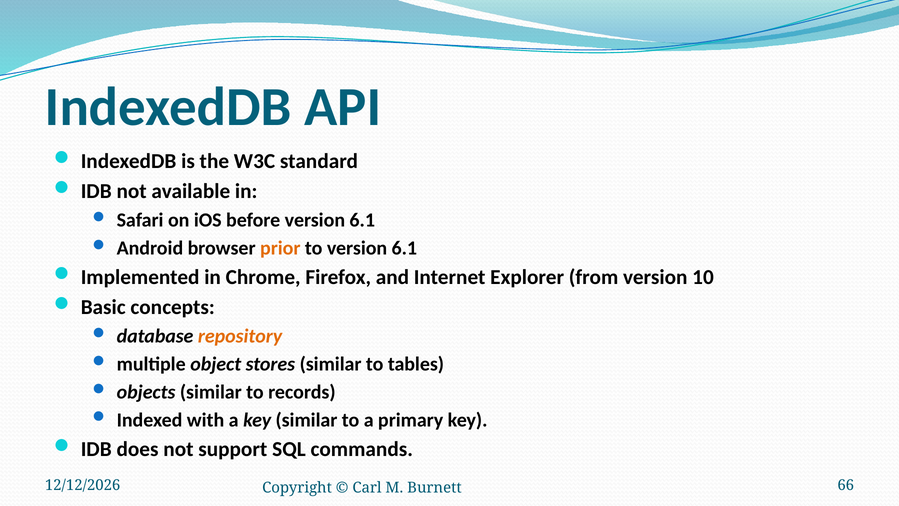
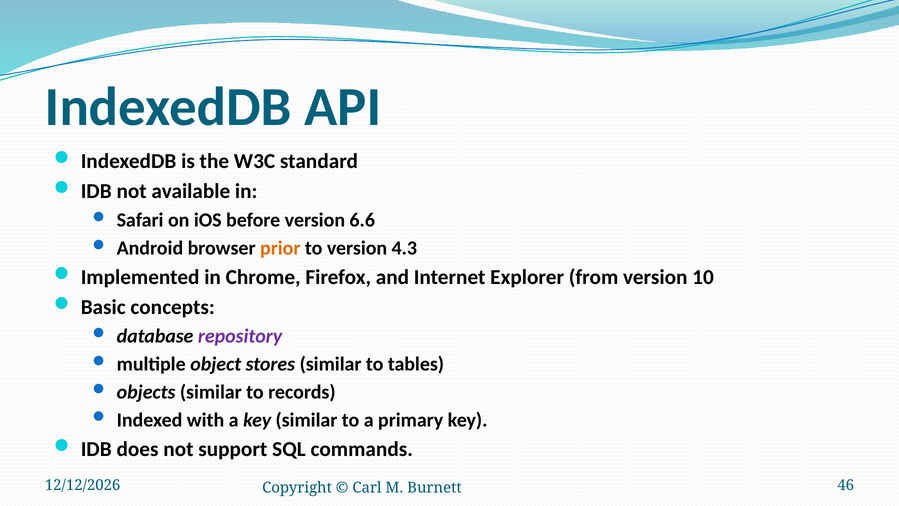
before version 6.1: 6.1 -> 6.6 (362, 220)
to version 6.1: 6.1 -> 4.3 (404, 248)
repository colour: orange -> purple (240, 336)
66: 66 -> 46 (846, 485)
